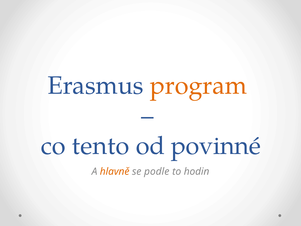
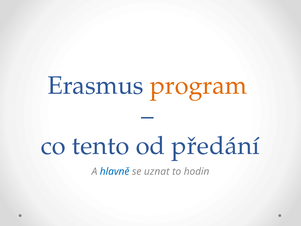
povinné: povinné -> předání (216, 146)
hlavně colour: orange -> blue (115, 171)
podle: podle -> uznat (157, 171)
